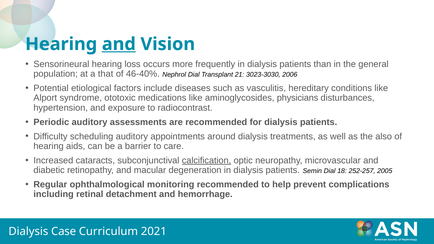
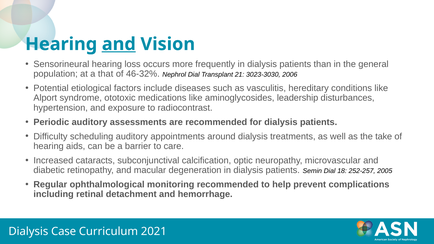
46-40%: 46-40% -> 46-32% (143, 74)
physicians: physicians -> leadership (298, 98)
also: also -> take (384, 136)
calcification underline: present -> none (207, 161)
